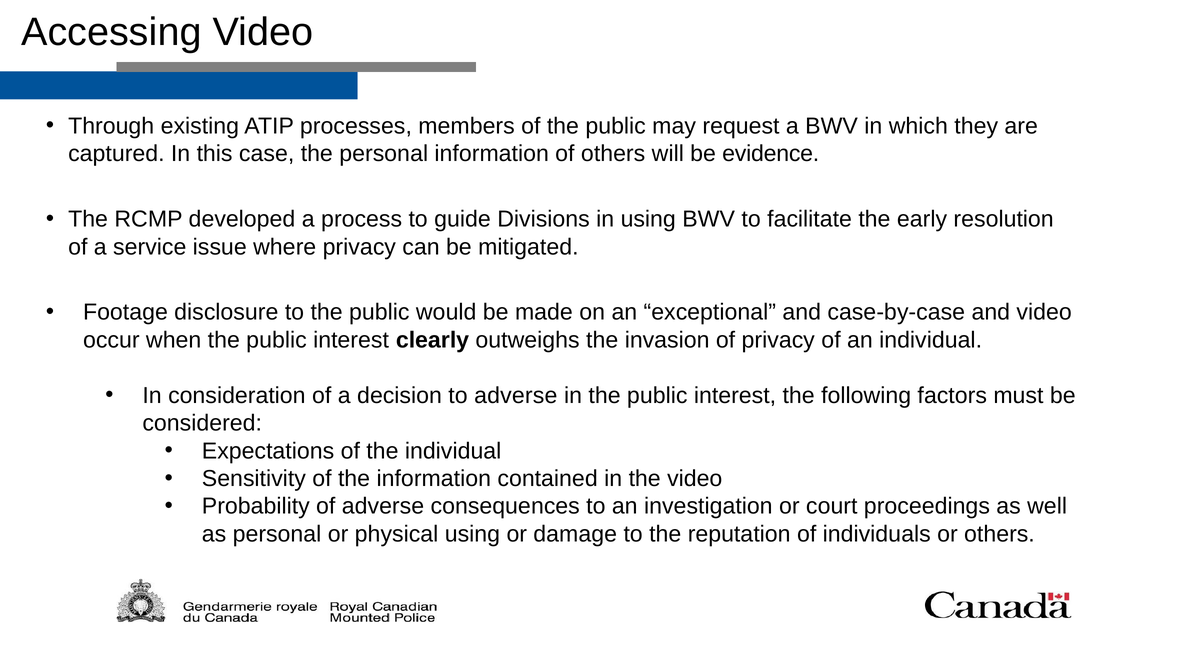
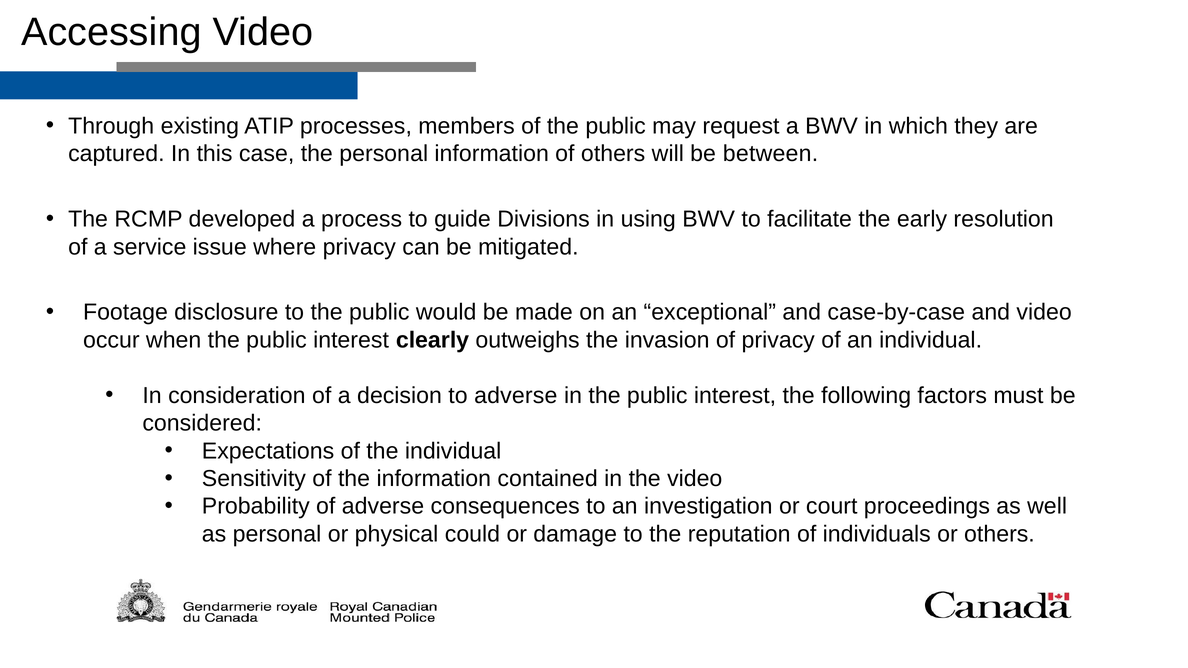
evidence: evidence -> between (771, 154)
physical using: using -> could (472, 534)
